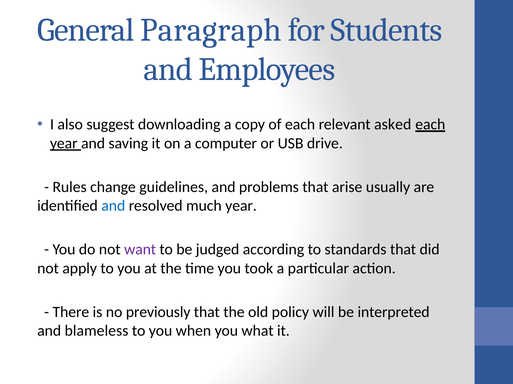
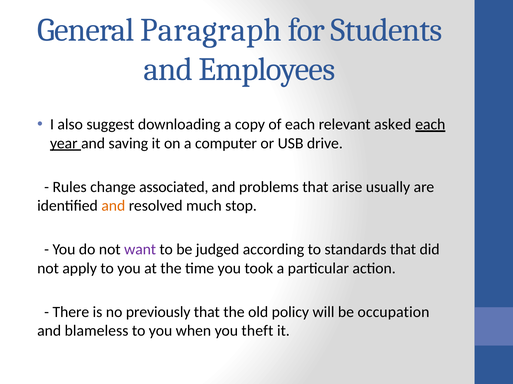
guidelines: guidelines -> associated (174, 187)
and colour: blue -> orange (113, 206)
much year: year -> stop (241, 206)
interpreted: interpreted -> occupation (393, 313)
what: what -> theft (257, 331)
